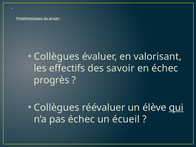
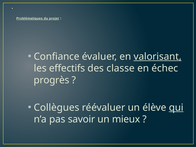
Collègues: Collègues -> Confiance (57, 57)
valorisant underline: none -> present (158, 57)
savoir: savoir -> classe (121, 68)
pas échec: échec -> savoir (81, 119)
écueil: écueil -> mieux (126, 119)
